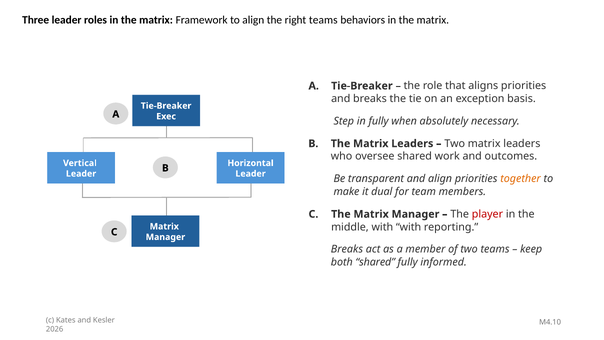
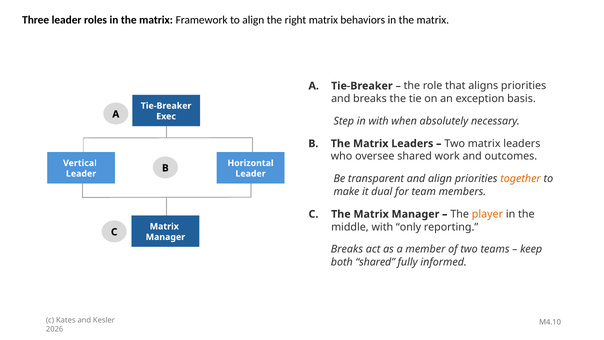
right teams: teams -> matrix (323, 20)
in fully: fully -> with (379, 121)
player colour: red -> orange (487, 214)
with with: with -> only (409, 227)
